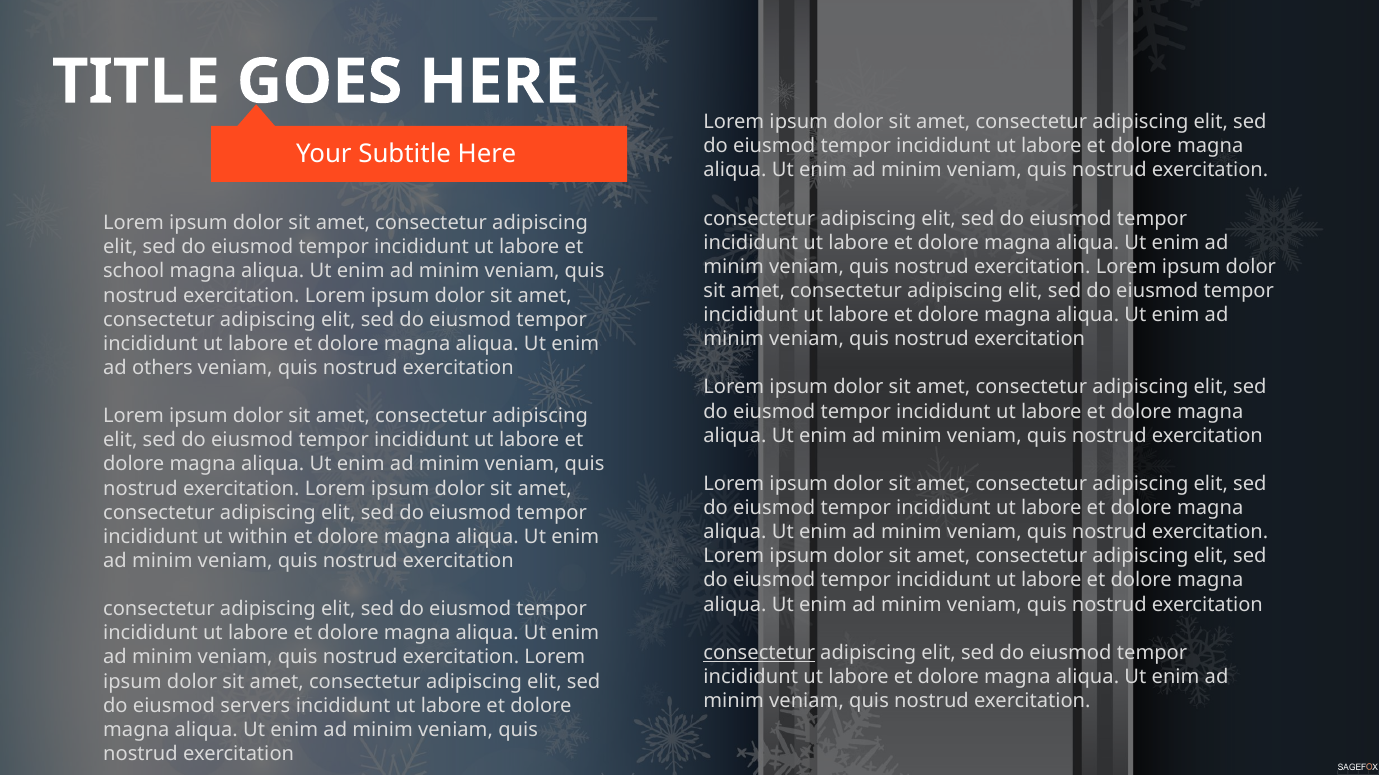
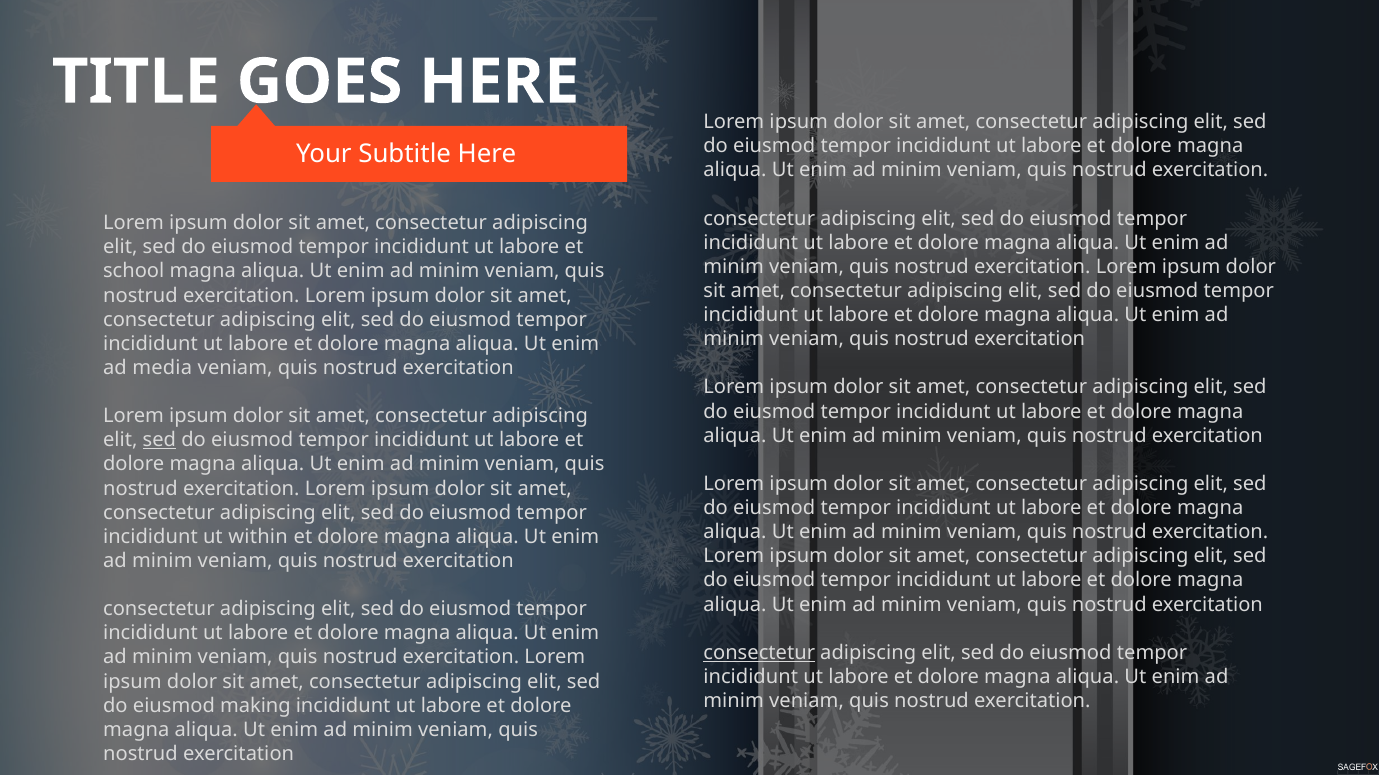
others: others -> media (162, 368)
sed underline: none -> present (159, 441)
servers: servers -> making (255, 706)
